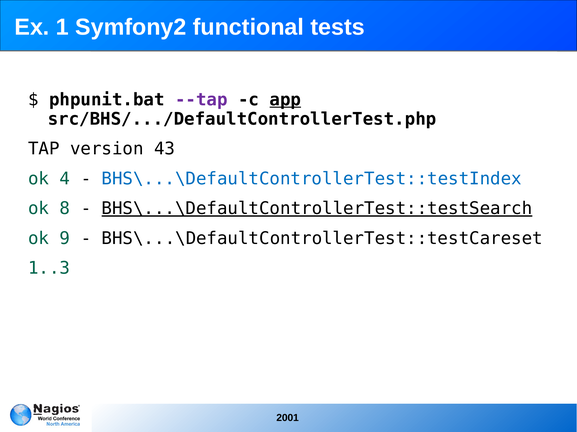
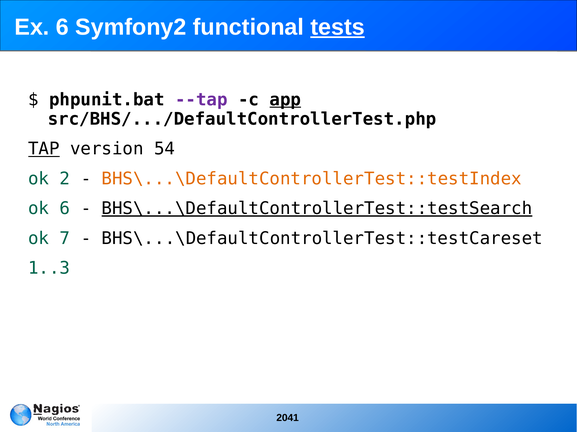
Ex 1: 1 -> 6 (62, 27)
tests underline: none -> present (338, 27)
TAP underline: none -> present (44, 149)
43: 43 -> 54 (165, 149)
4: 4 -> 2 (65, 179)
BHS\...\DefaultControllerTest::testIndex colour: blue -> orange (312, 179)
ok 8: 8 -> 6 (65, 209)
9: 9 -> 7 (65, 239)
2001: 2001 -> 2041 (288, 418)
